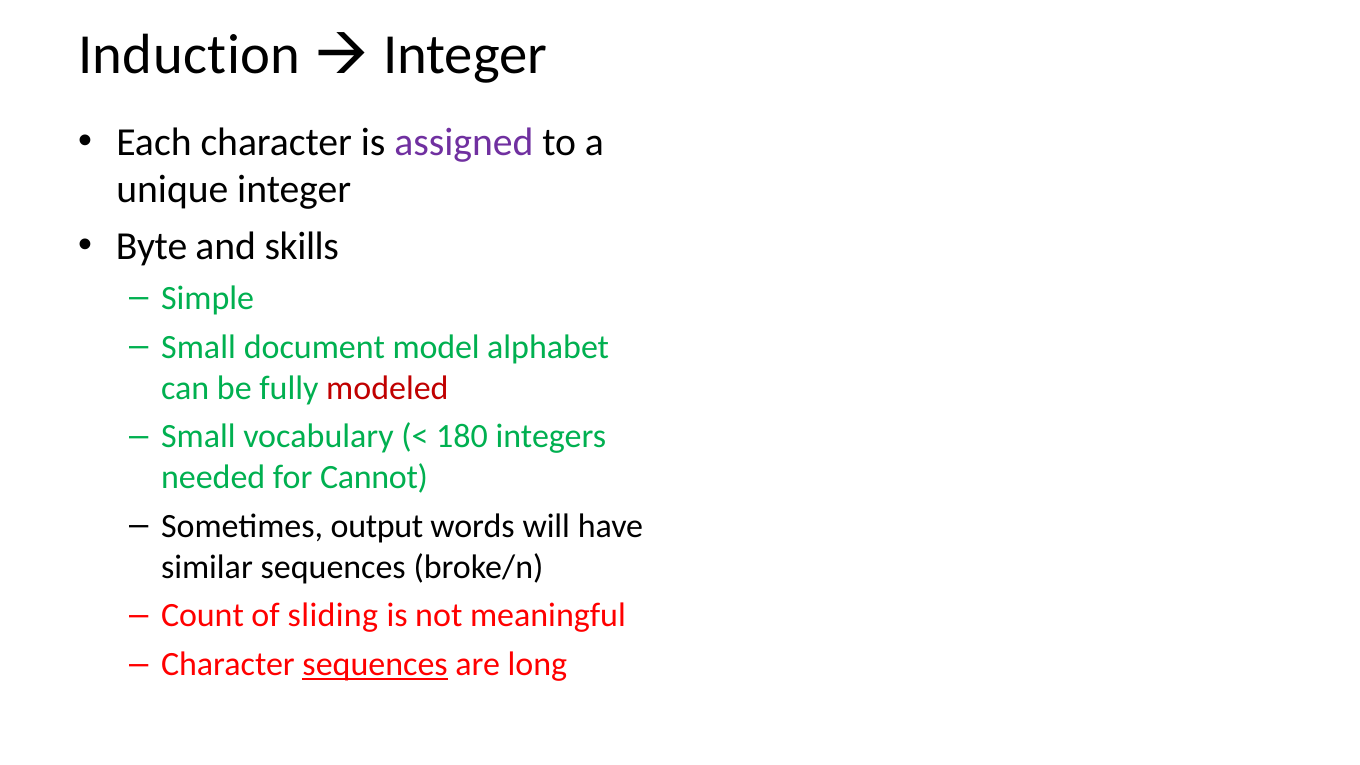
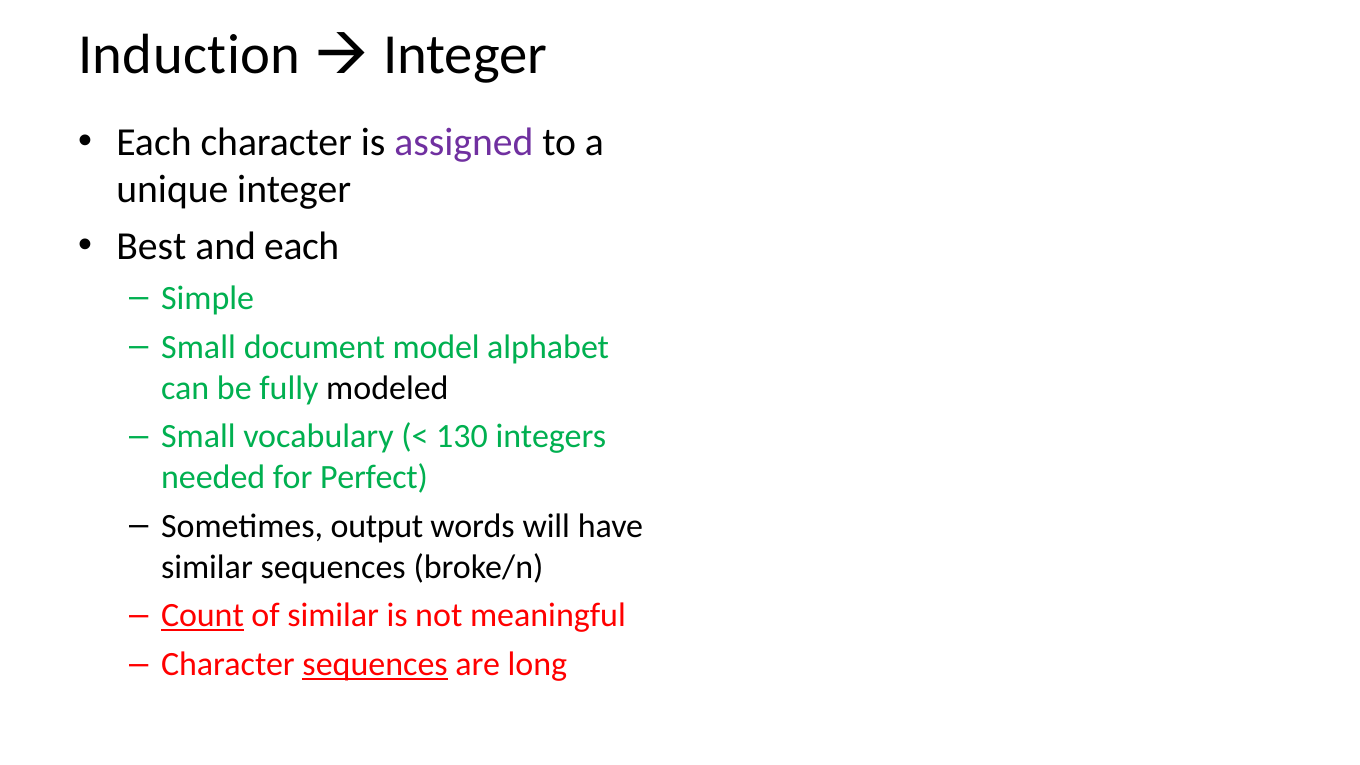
Byte: Byte -> Best (151, 247)
and skills: skills -> each (302, 247)
modeled colour: red -> black (387, 388)
180: 180 -> 130 (462, 437)
Cannot: Cannot -> Perfect (374, 477)
Count underline: none -> present (202, 616)
of sliding: sliding -> similar (333, 616)
